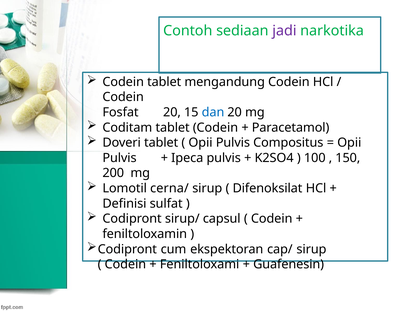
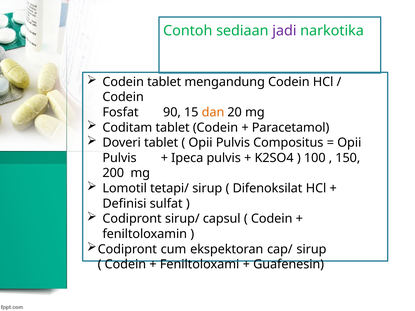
Fosfat 20: 20 -> 90 (172, 112)
dan colour: blue -> orange (213, 112)
cerna/: cerna/ -> tetapi/ (170, 188)
